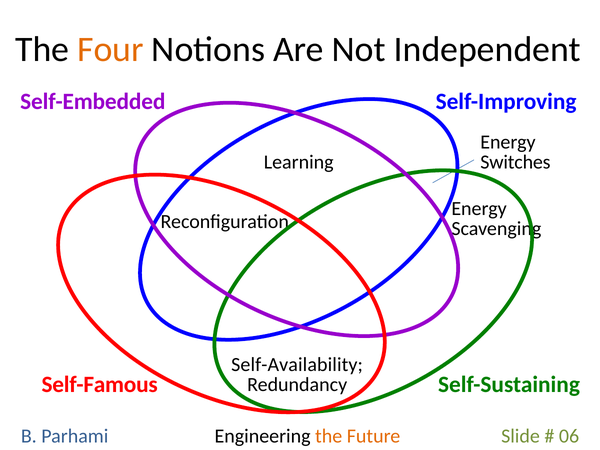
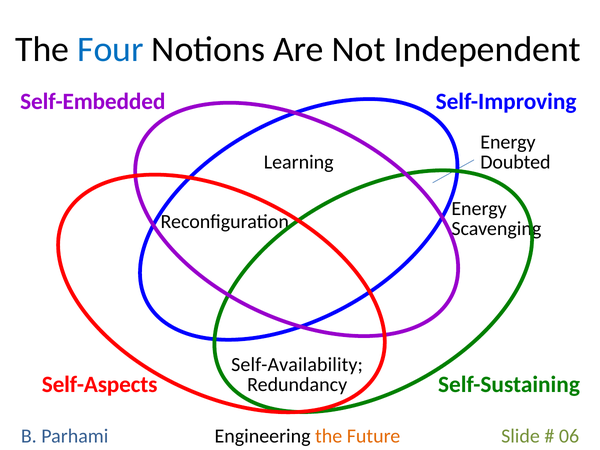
Four colour: orange -> blue (110, 49)
Switches: Switches -> Doubted (515, 162)
Self-Famous: Self-Famous -> Self-Aspects (100, 384)
